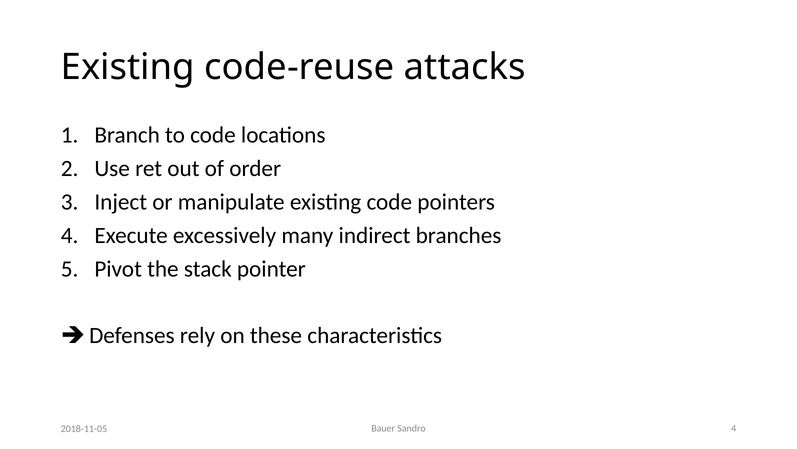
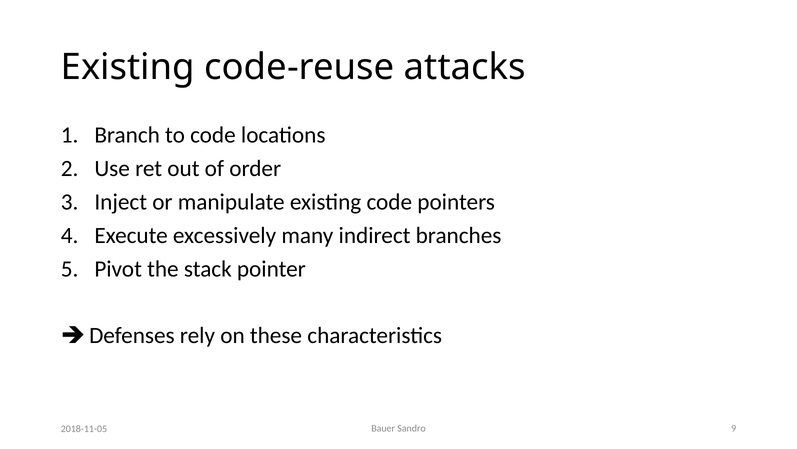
Sandro 4: 4 -> 9 (734, 428)
